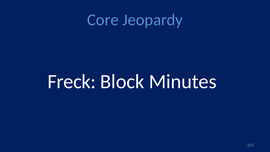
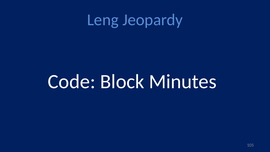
Core: Core -> Leng (103, 20)
Freck: Freck -> Code (72, 82)
